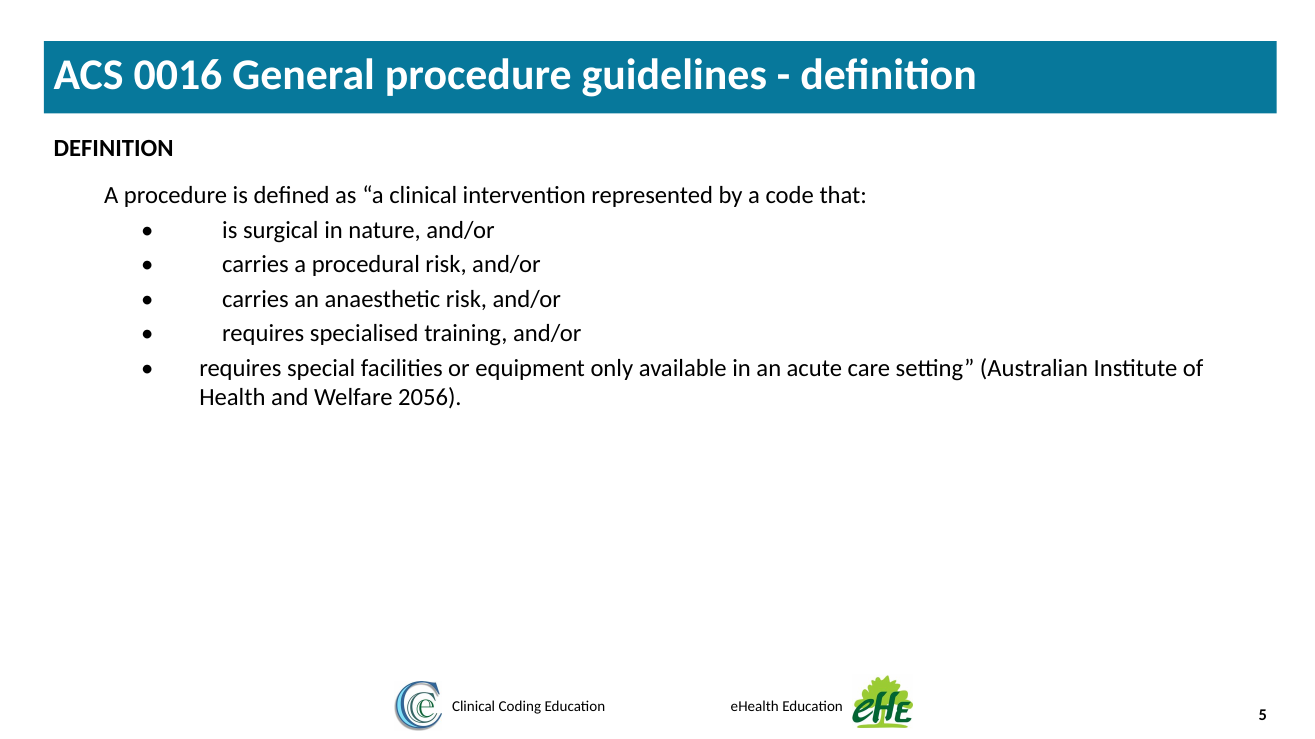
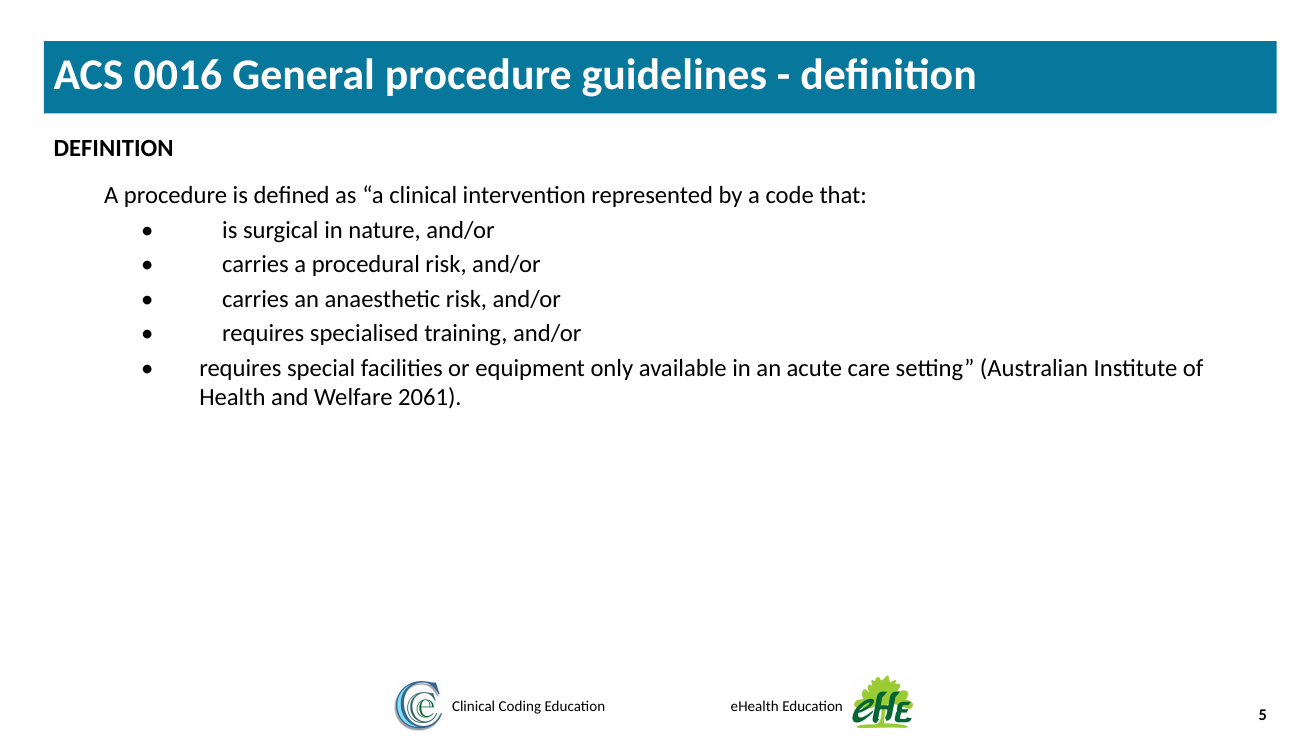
2056: 2056 -> 2061 (430, 398)
